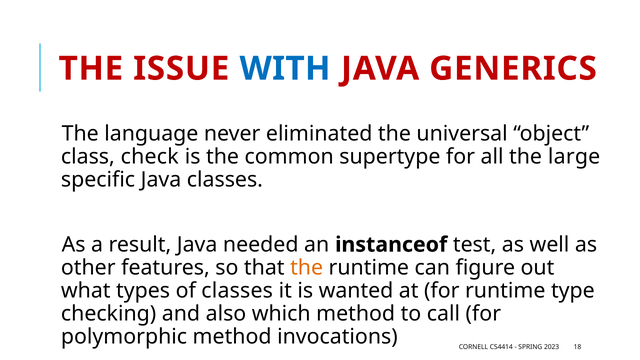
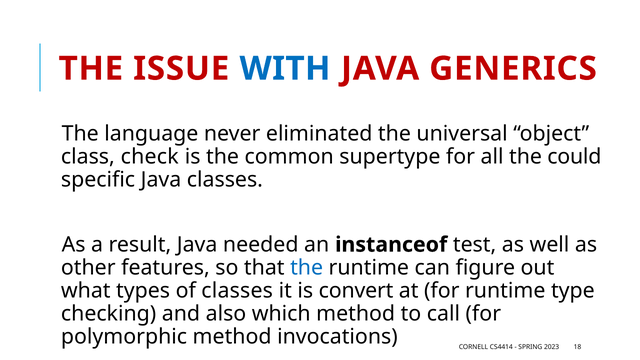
large: large -> could (574, 157)
the colour: orange -> blue (307, 268)
wanted: wanted -> convert (356, 291)
